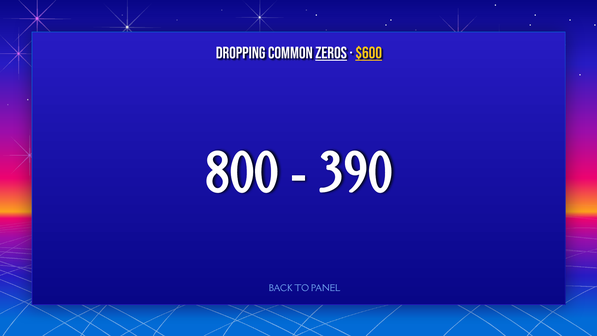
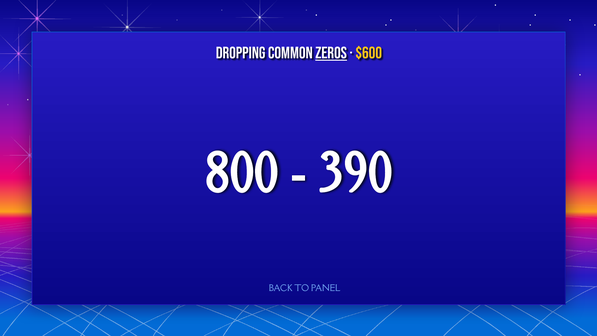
$600 underline: present -> none (369, 53)
